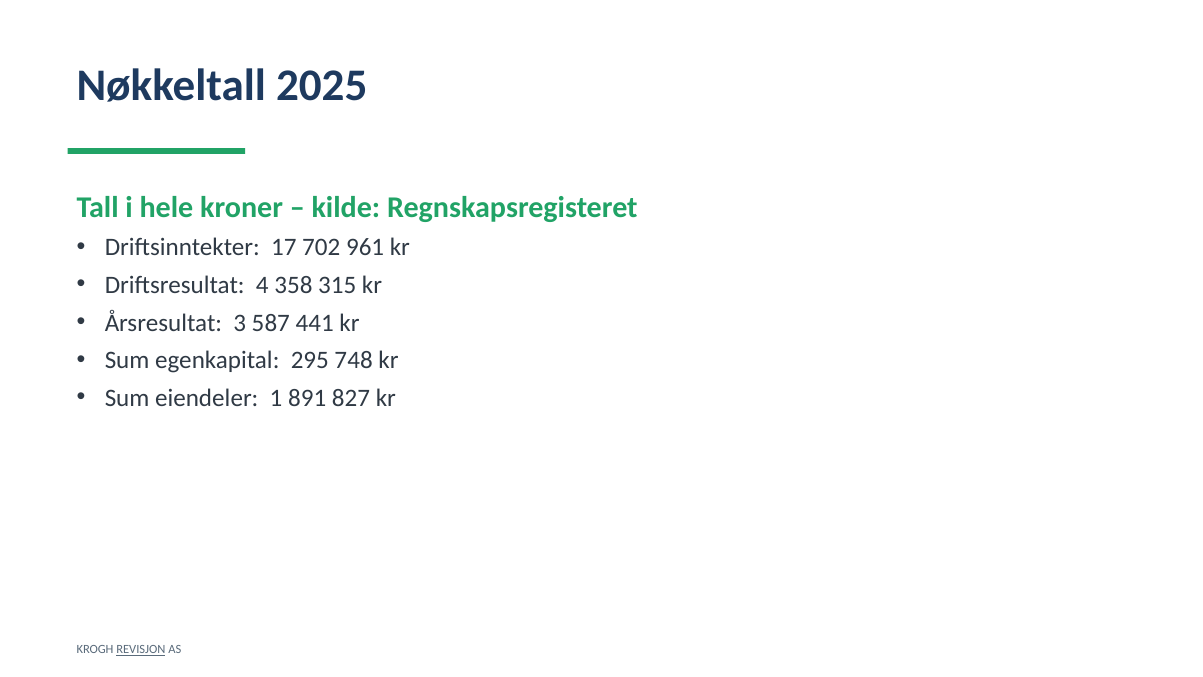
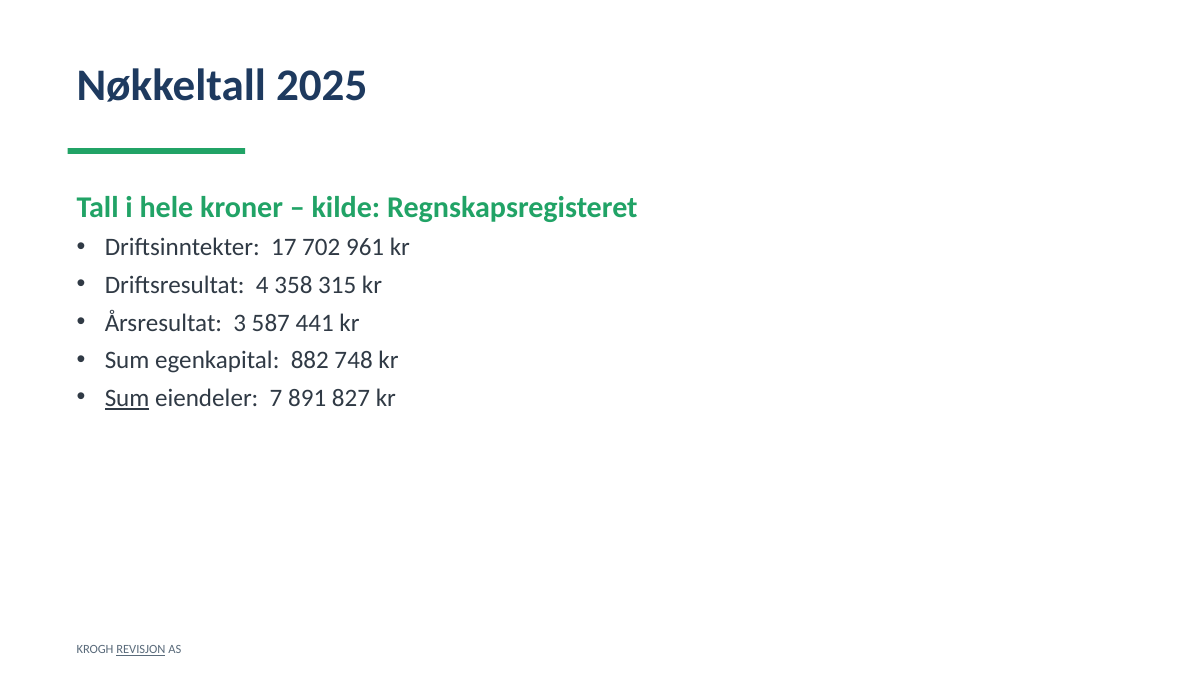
295: 295 -> 882 (310, 360)
Sum underline: none -> present (127, 398)
1: 1 -> 7 (276, 398)
